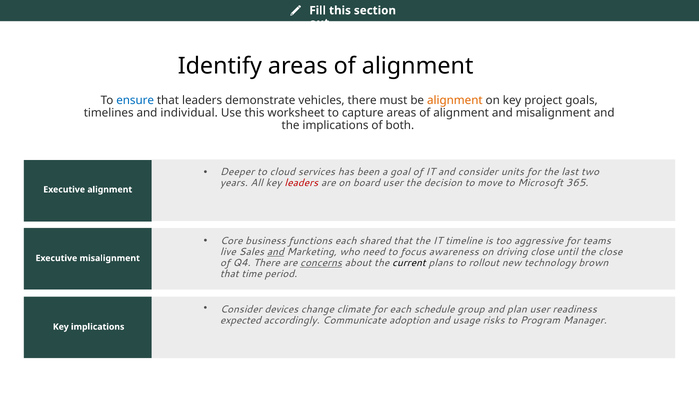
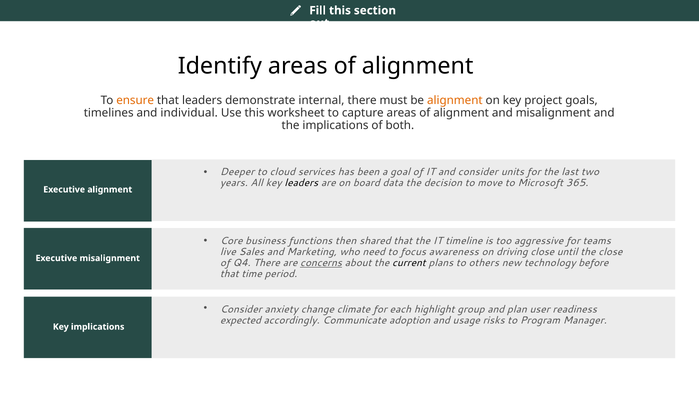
ensure colour: blue -> orange (135, 101)
vehicles: vehicles -> internal (321, 101)
leaders colour: red -> black (301, 183)
board user: user -> data (393, 183)
functions each: each -> then (346, 241)
and underline: present -> none (275, 252)
rollout: rollout -> others (484, 263)
brown: brown -> before (593, 263)
devices: devices -> anxiety (281, 309)
schedule: schedule -> highlight (434, 309)
